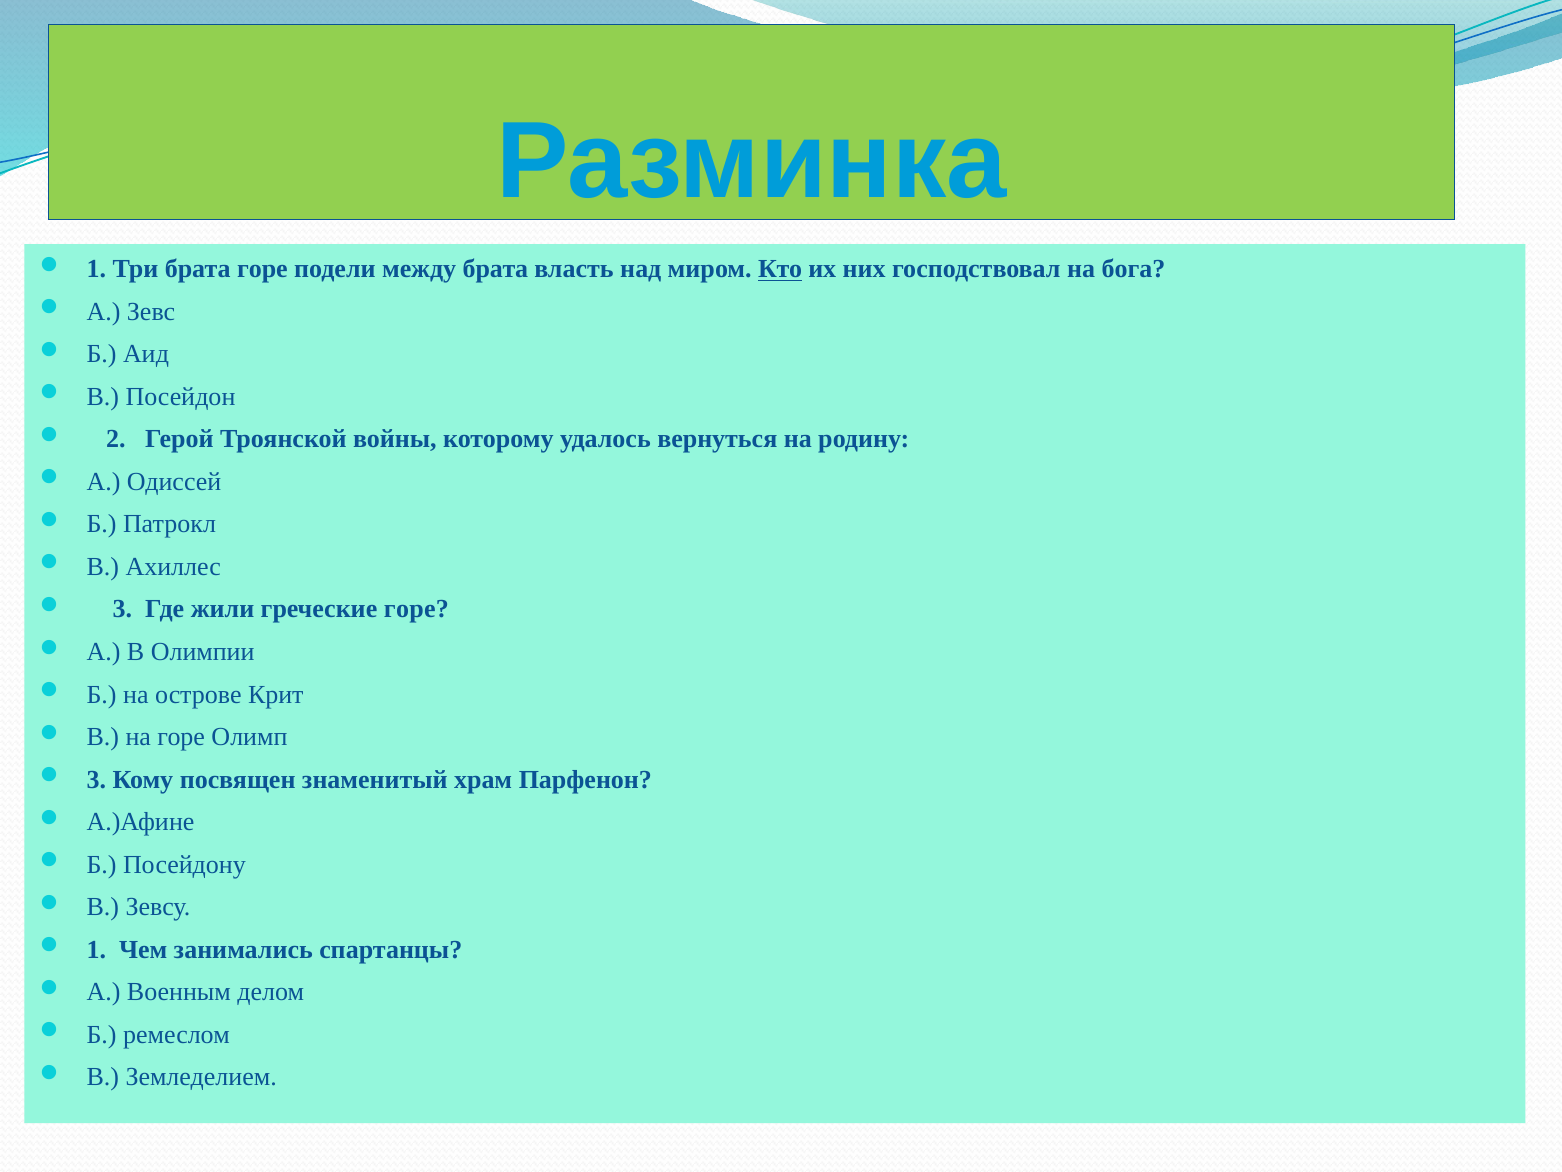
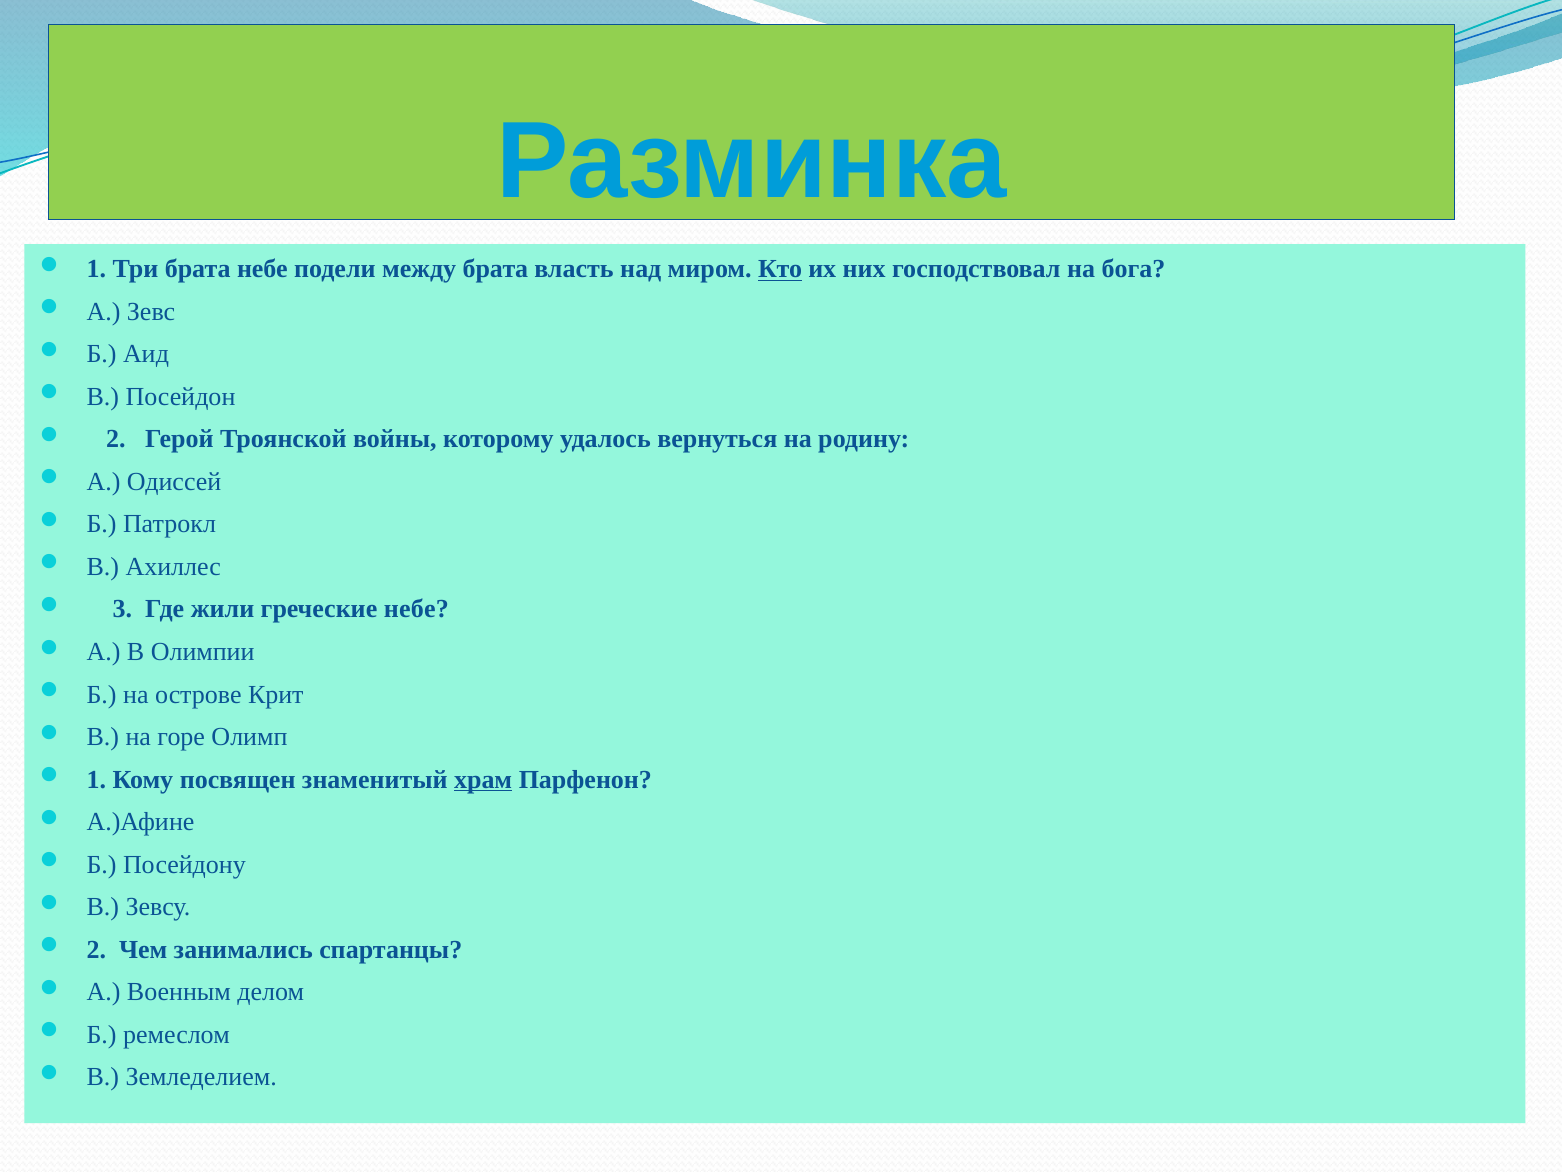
брата горе: горе -> небе (262, 269)
греческие горе: горе -> небе (416, 609)
3: 3 -> 1 (96, 779)
храм underline: none -> present (483, 779)
1: 1 -> 2 (96, 949)
